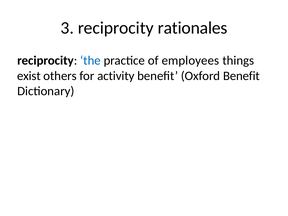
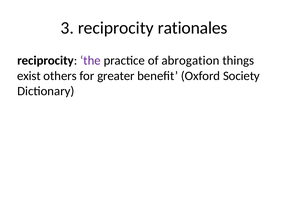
the colour: blue -> purple (90, 60)
employees: employees -> abrogation (190, 60)
activity: activity -> greater (116, 76)
Oxford Benefit: Benefit -> Society (241, 76)
